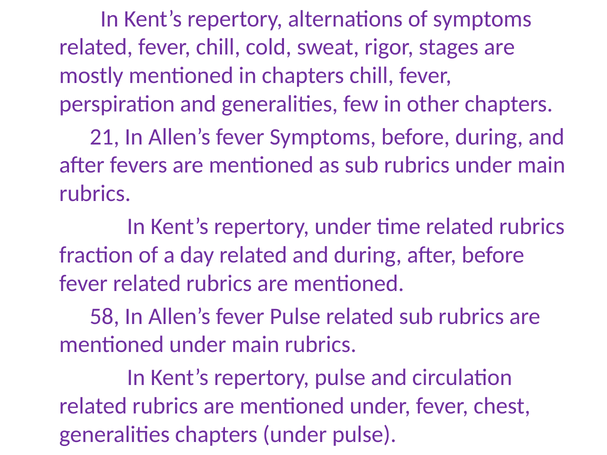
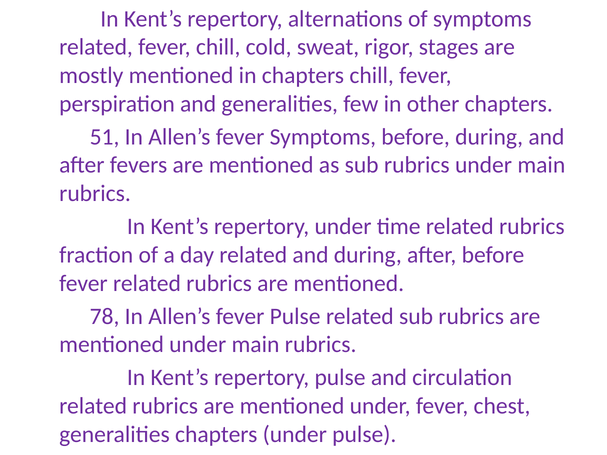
21: 21 -> 51 (105, 137)
58: 58 -> 78 (105, 316)
